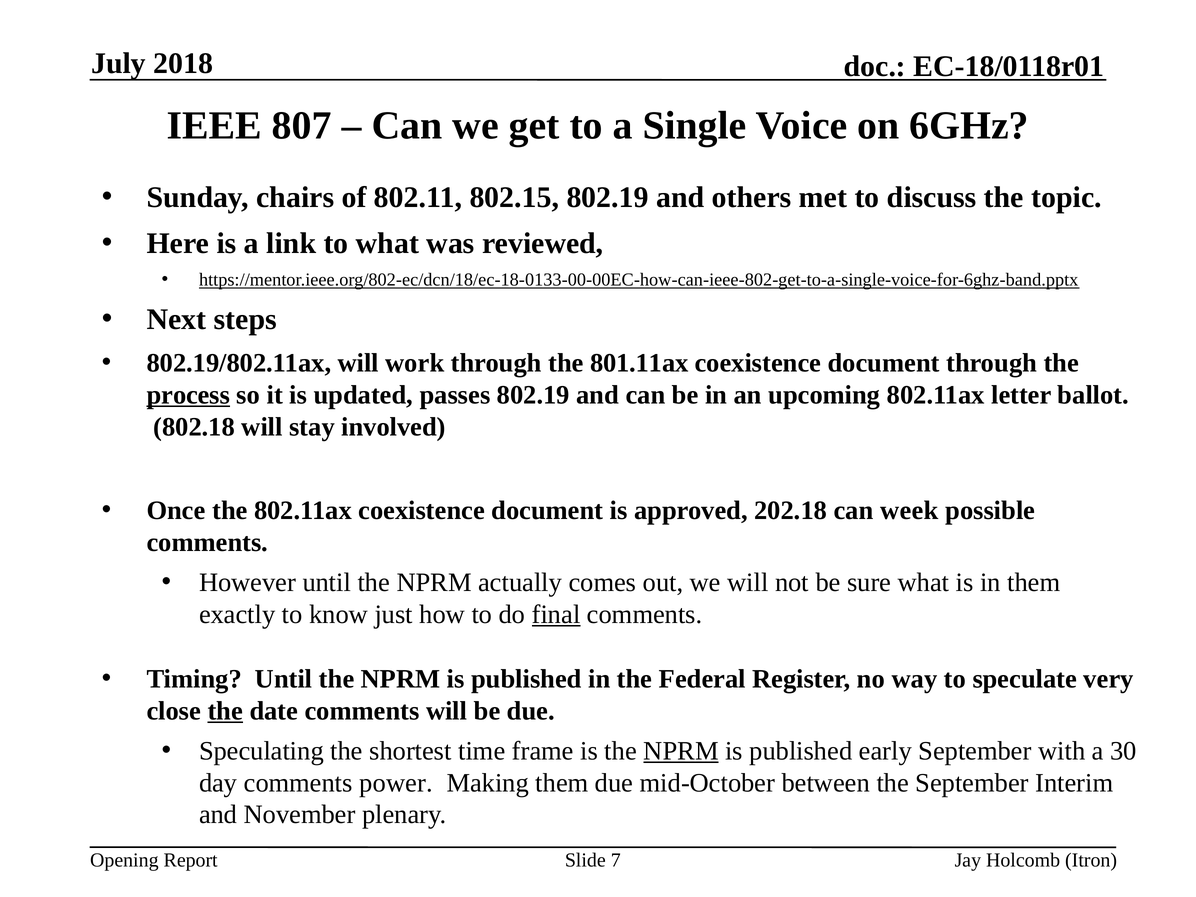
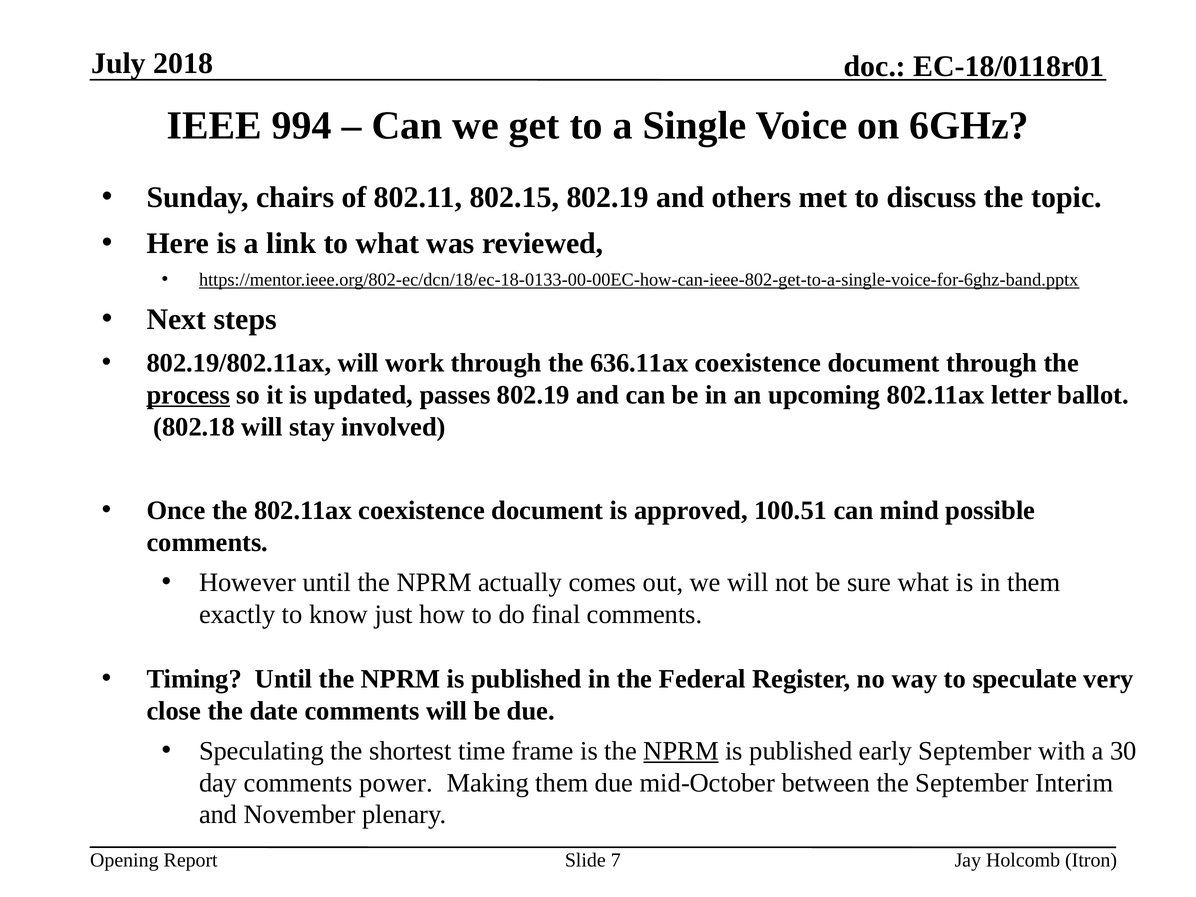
807: 807 -> 994 (302, 126)
801.11ax: 801.11ax -> 636.11ax (639, 363)
202.18: 202.18 -> 100.51 (791, 511)
week: week -> mind (909, 511)
final underline: present -> none (556, 614)
the underline: present -> none (225, 711)
